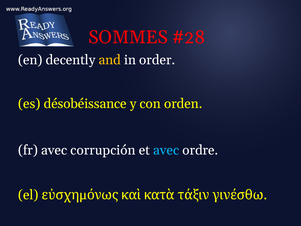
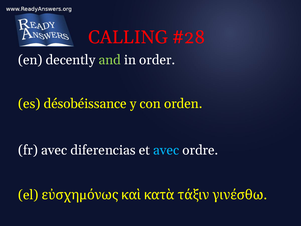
SOMMES: SOMMES -> CALLING (128, 37)
and colour: yellow -> light green (110, 60)
corrupción: corrupción -> diferencias (103, 150)
